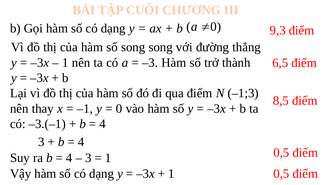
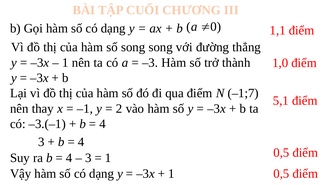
9,3: 9,3 -> 1,1 (278, 30)
6,5: 6,5 -> 1,0 (280, 63)
–1;3: –1;3 -> –1;7 (243, 93)
8,5: 8,5 -> 5,1 (281, 100)
0: 0 -> 2 (119, 108)
